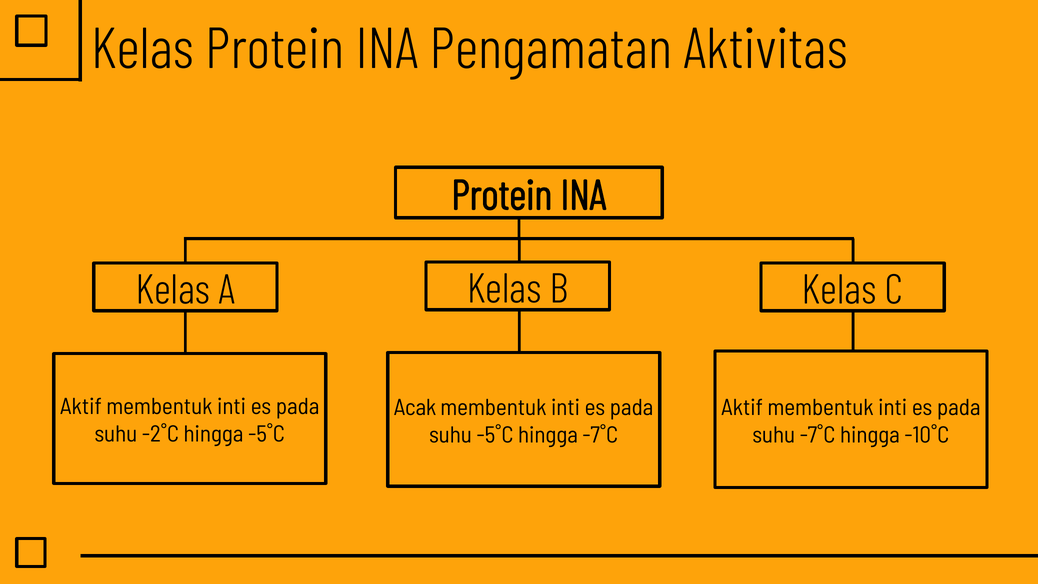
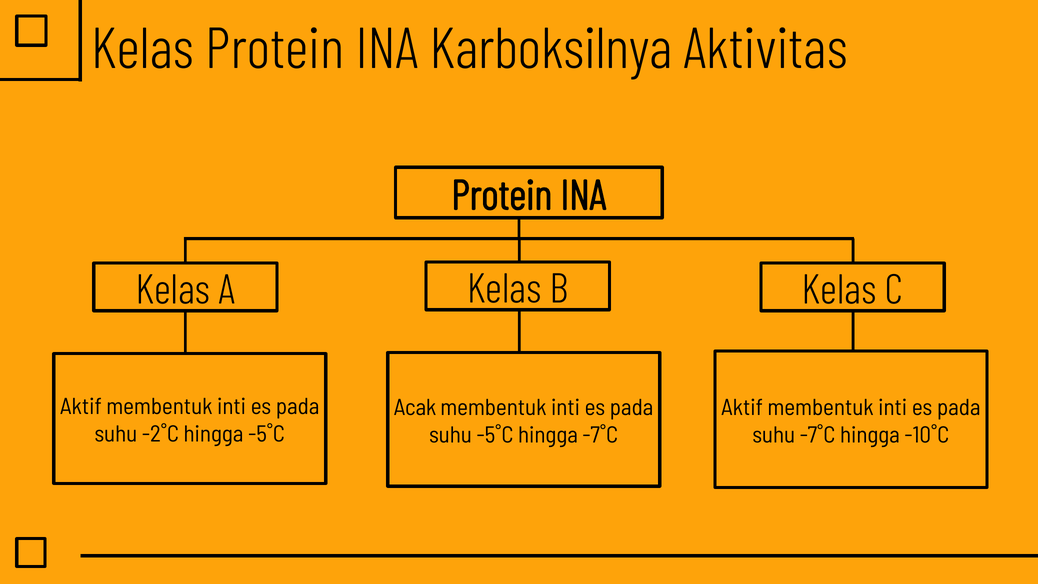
Pengamatan: Pengamatan -> Karboksilnya (551, 49)
